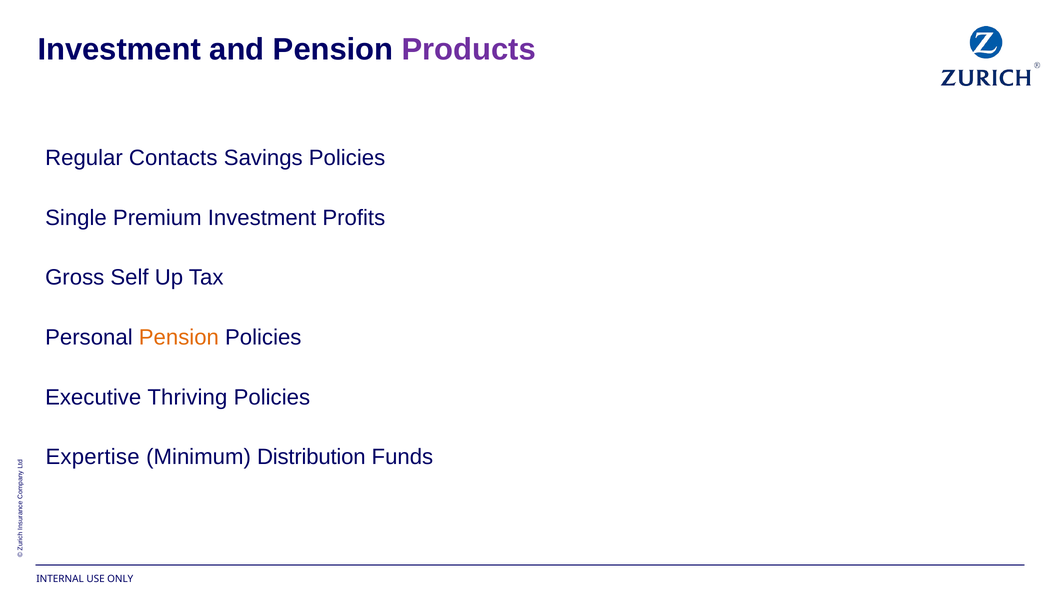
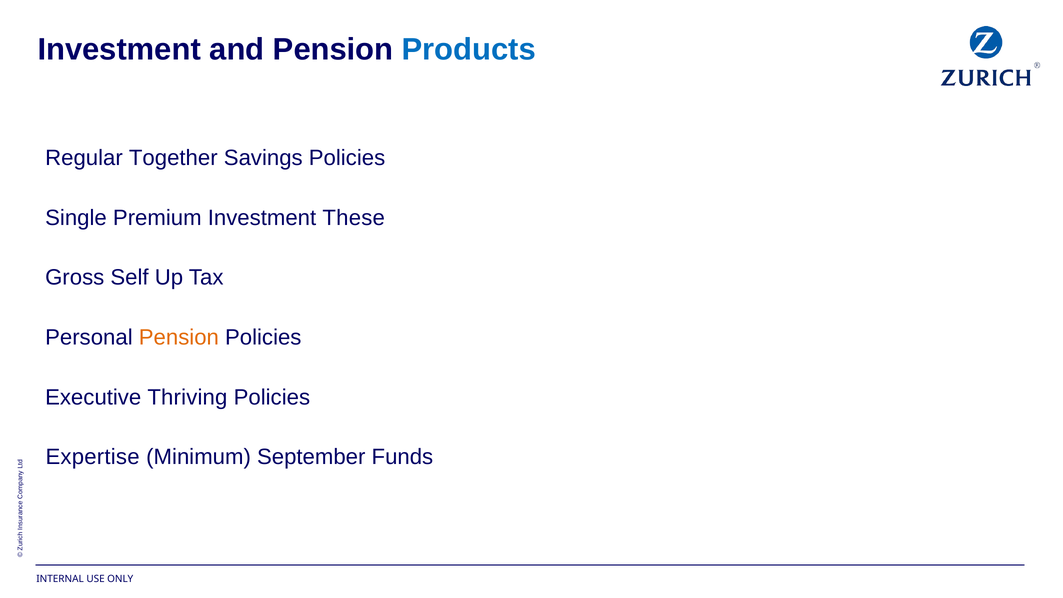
Products colour: purple -> blue (469, 50)
Contacts: Contacts -> Together (173, 158)
Profits: Profits -> These (354, 218)
Distribution: Distribution -> September (311, 457)
